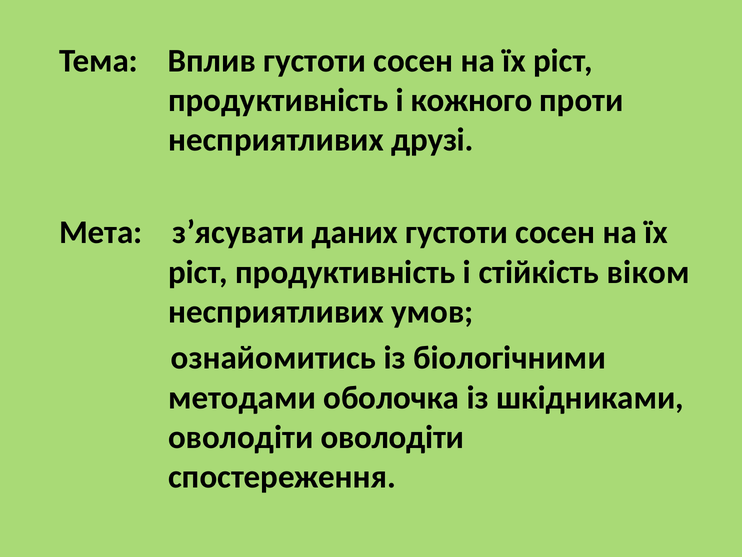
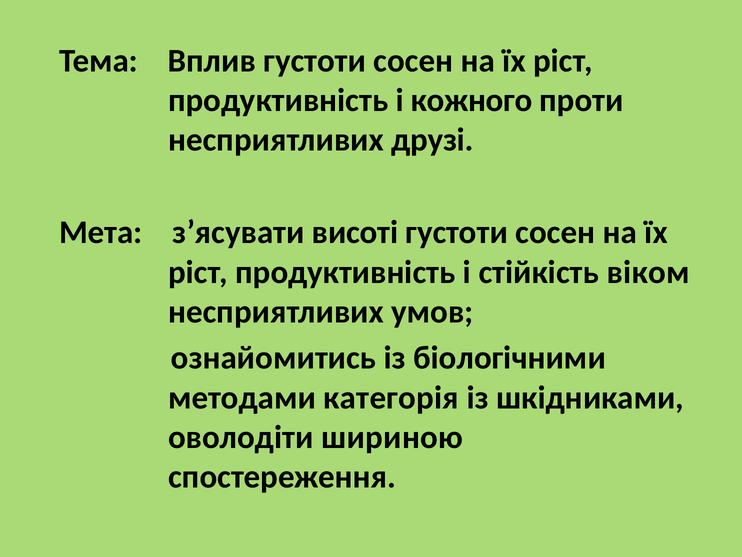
даних: даних -> висоті (355, 232)
оболочка: оболочка -> категорія (391, 397)
оволодіти оволодіти: оволодіти -> шириною (392, 437)
